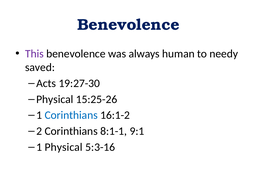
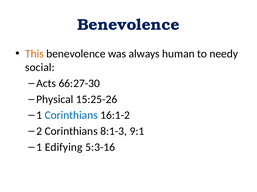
This colour: purple -> orange (34, 54)
saved: saved -> social (40, 68)
19:27-30: 19:27-30 -> 66:27-30 (79, 84)
8:1-1: 8:1-1 -> 8:1-3 (114, 132)
1 Physical: Physical -> Edifying (64, 148)
